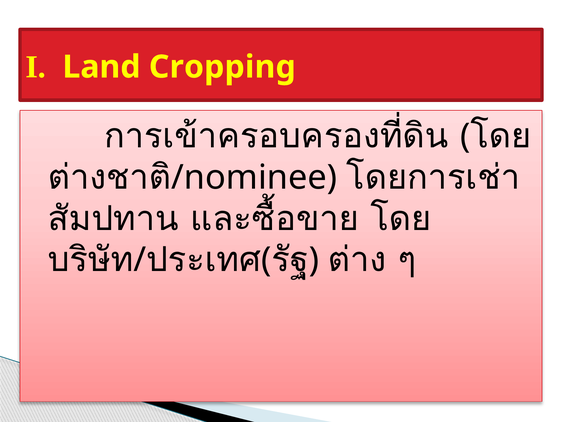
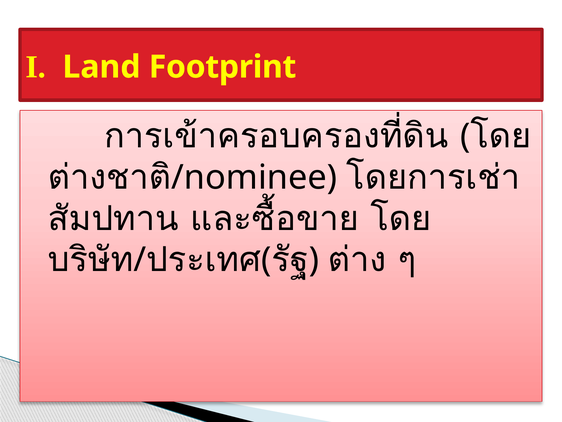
Cropping: Cropping -> Footprint (223, 67)
